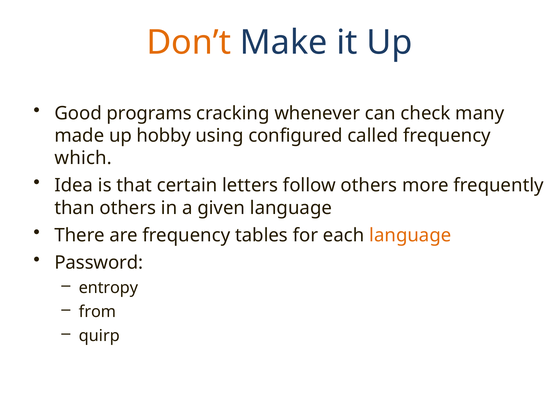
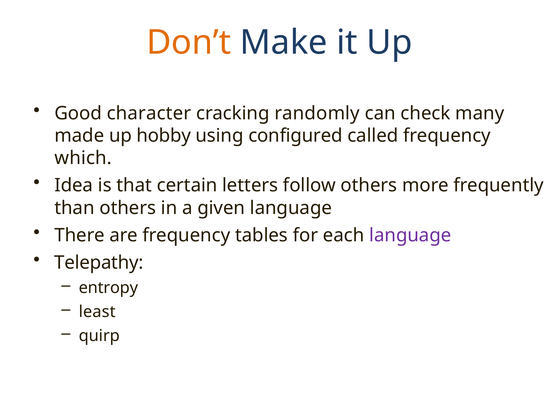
programs: programs -> character (149, 113)
whenever: whenever -> randomly (317, 113)
language colour: orange -> purple (410, 235)
Password: Password -> Telepathy (99, 262)
from: from -> least (97, 311)
